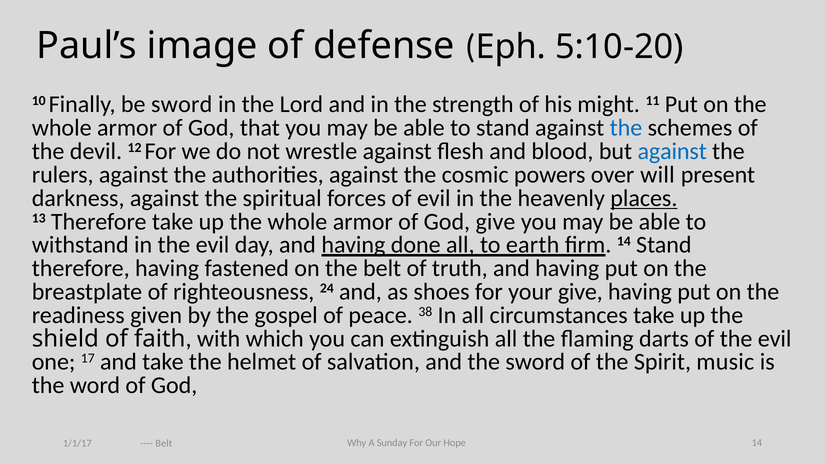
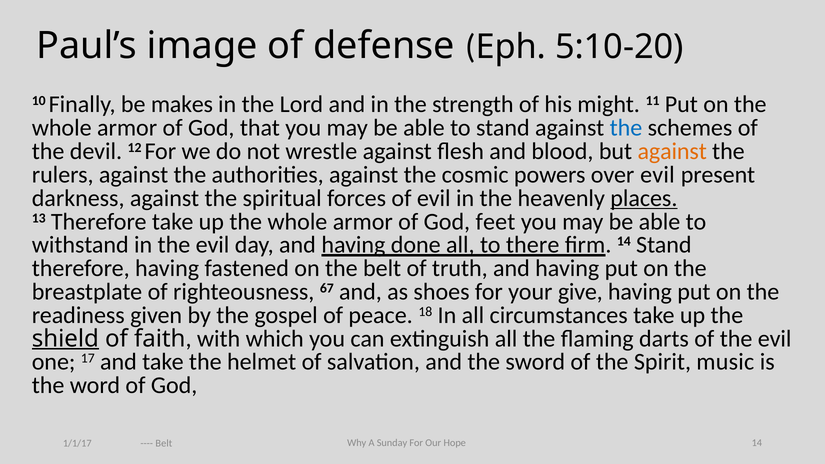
be sword: sword -> makes (182, 105)
against colour: blue -> orange (672, 151)
over will: will -> evil (657, 175)
God give: give -> feet (495, 222)
earth: earth -> there (533, 245)
24: 24 -> 67 (327, 288)
38: 38 -> 18 (425, 312)
shield underline: none -> present (65, 339)
